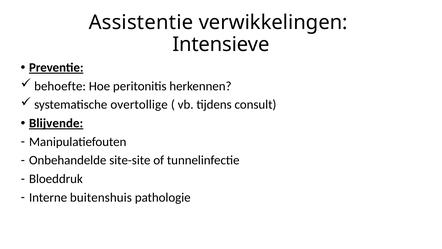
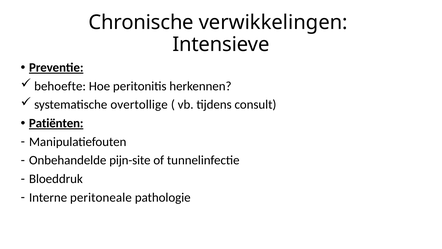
Assistentie: Assistentie -> Chronische (141, 22)
Blijvende: Blijvende -> Patiënten (56, 123)
site-site: site-site -> pijn-site (130, 160)
buitenshuis: buitenshuis -> peritoneale (101, 197)
